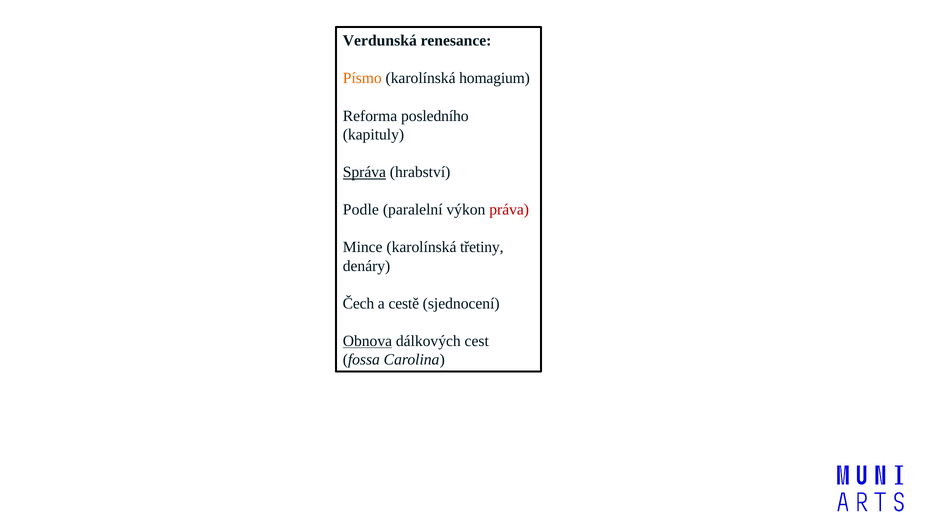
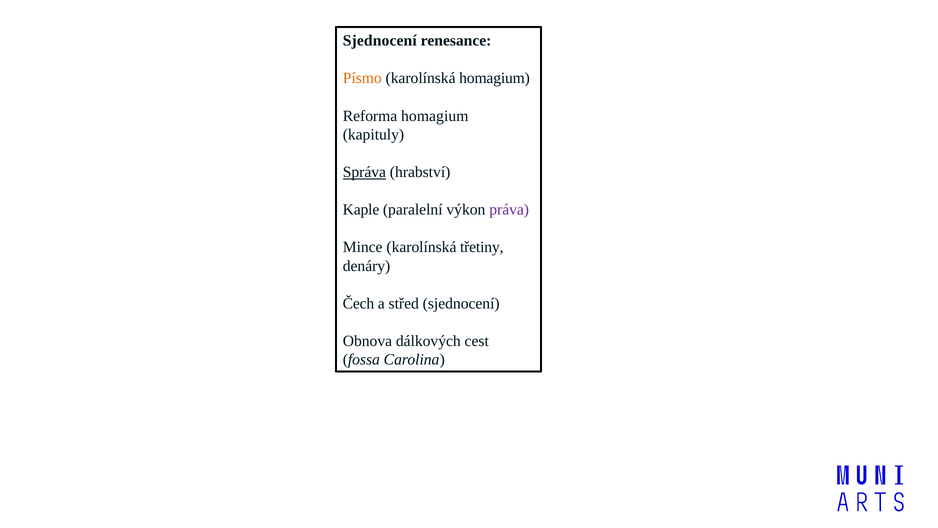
Verdunská: Verdunská -> Sjednocení (380, 41)
Reforma posledního: posledního -> homagium (435, 116)
Podle: Podle -> Kaple (361, 210)
práva colour: red -> purple (509, 210)
cestě: cestě -> střed (404, 303)
Obnova underline: present -> none (367, 341)
